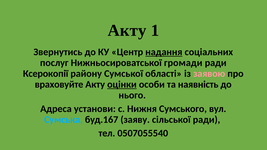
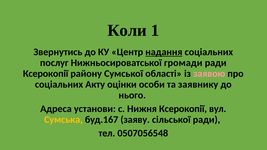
Акту: Акту -> Коли (127, 30)
враховуйте: враховуйте -> соціальних (59, 84)
оцінки underline: present -> none (122, 84)
наявність: наявність -> заявнику (198, 84)
Нижня Сумського: Сумського -> Ксерокопії (183, 109)
Сумська colour: light blue -> yellow (63, 120)
0507055540: 0507055540 -> 0507056548 (143, 133)
